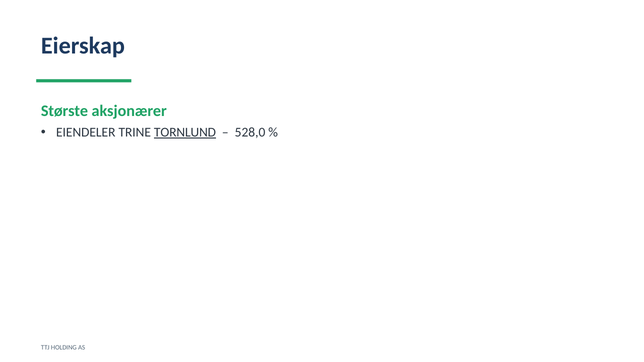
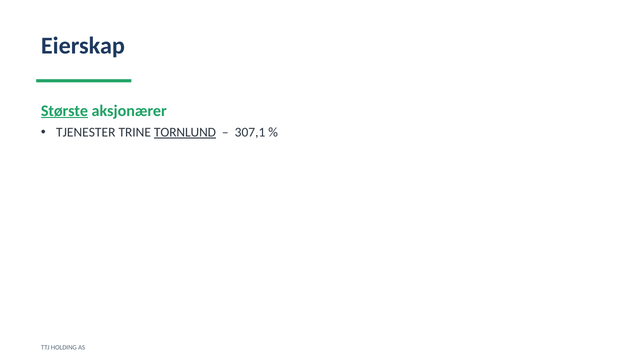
Største underline: none -> present (65, 111)
EIENDELER: EIENDELER -> TJENESTER (86, 132)
528,0: 528,0 -> 307,1 (250, 132)
